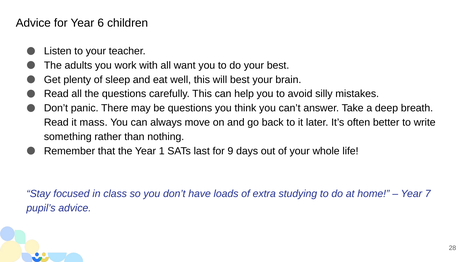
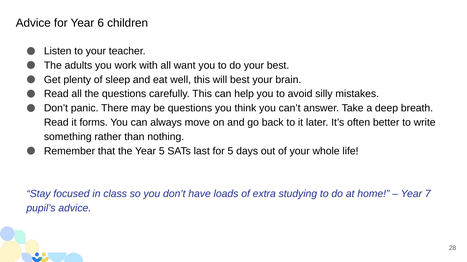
mass: mass -> forms (94, 123)
Year 1: 1 -> 5 (162, 151)
for 9: 9 -> 5 (230, 151)
